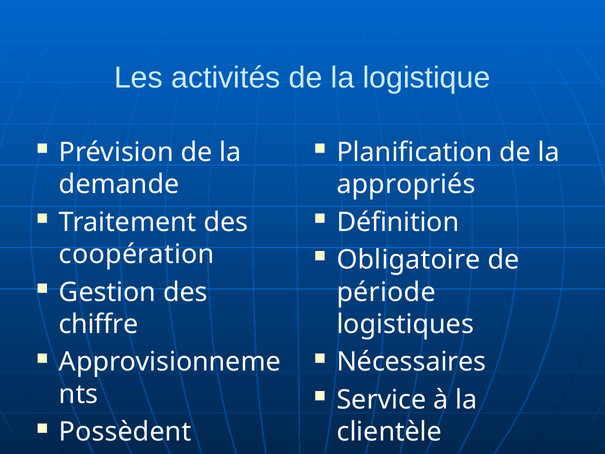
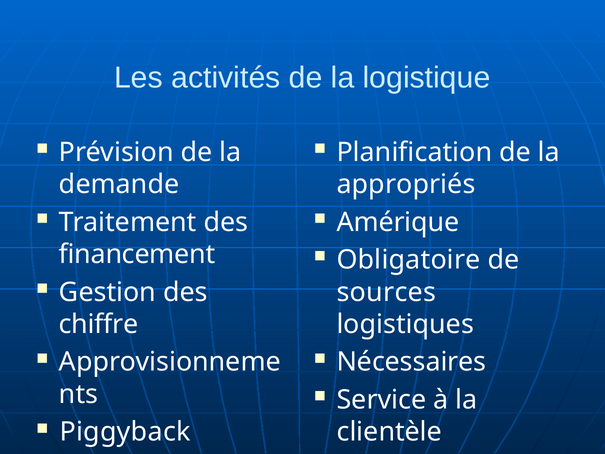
Définition: Définition -> Amérique (398, 222)
coopération: coopération -> financement (137, 254)
période: période -> sources (386, 292)
Possèdent: Possèdent -> Piggyback (125, 432)
